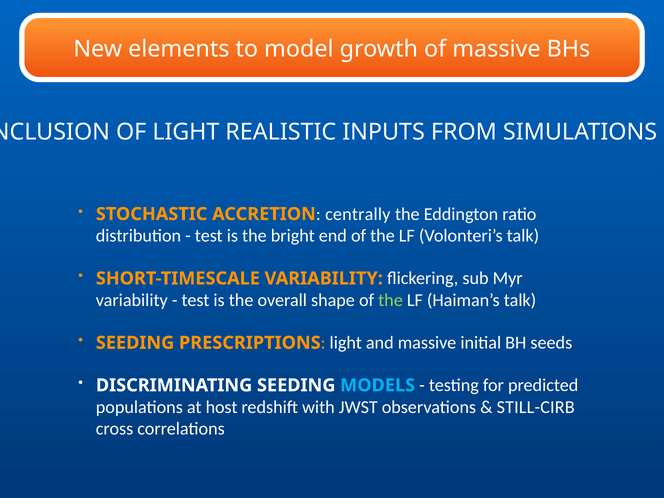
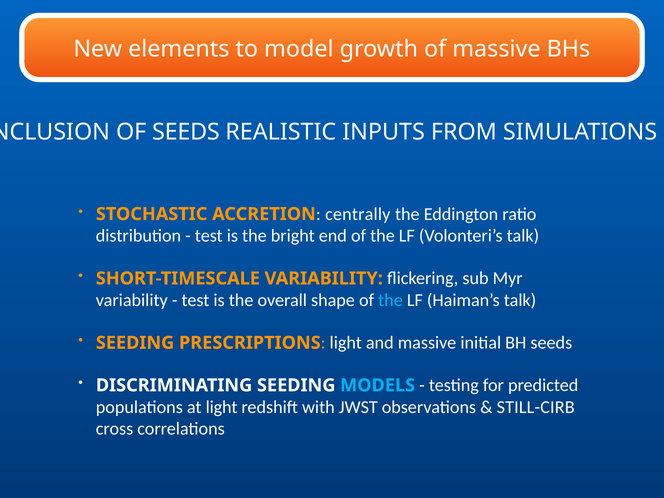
OF LIGHT: LIGHT -> SEEDS (186, 132)
the colour: light green -> light blue (390, 300)
at host: host -> light (222, 407)
